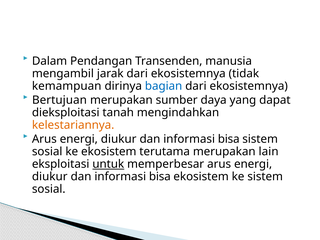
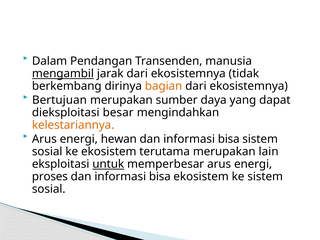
mengambil underline: none -> present (63, 74)
kemampuan: kemampuan -> berkembang (67, 86)
bagian colour: blue -> orange (164, 86)
tanah: tanah -> besar (118, 113)
diukur: diukur -> hewan (119, 139)
diukur: diukur -> proses (50, 177)
